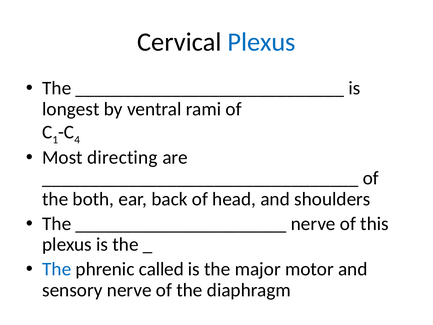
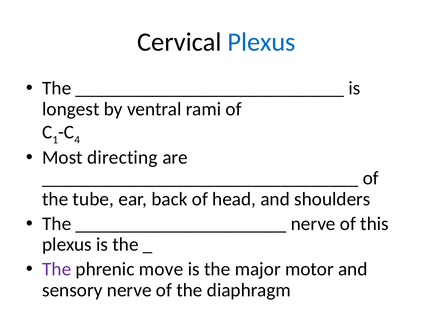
both: both -> tube (93, 199)
The colour: blue -> purple (57, 269)
called: called -> move (161, 269)
